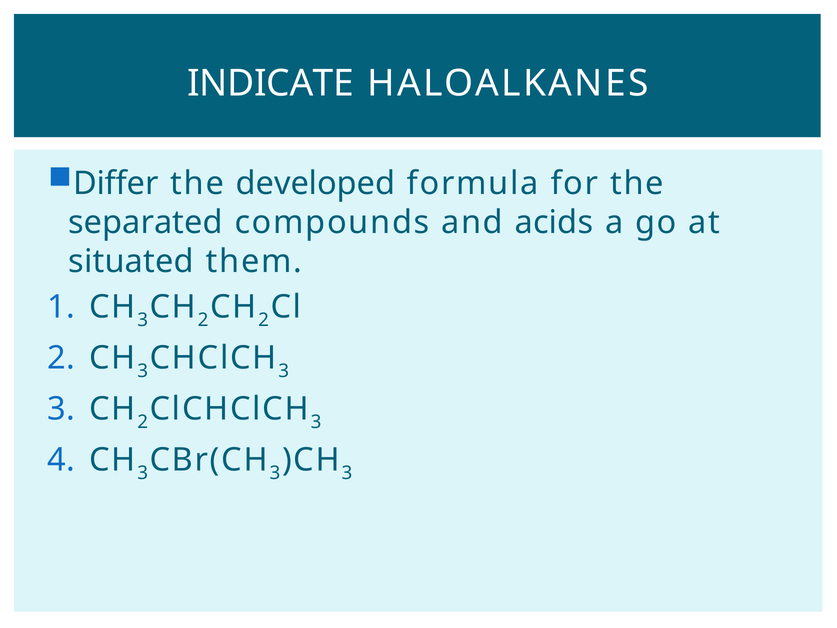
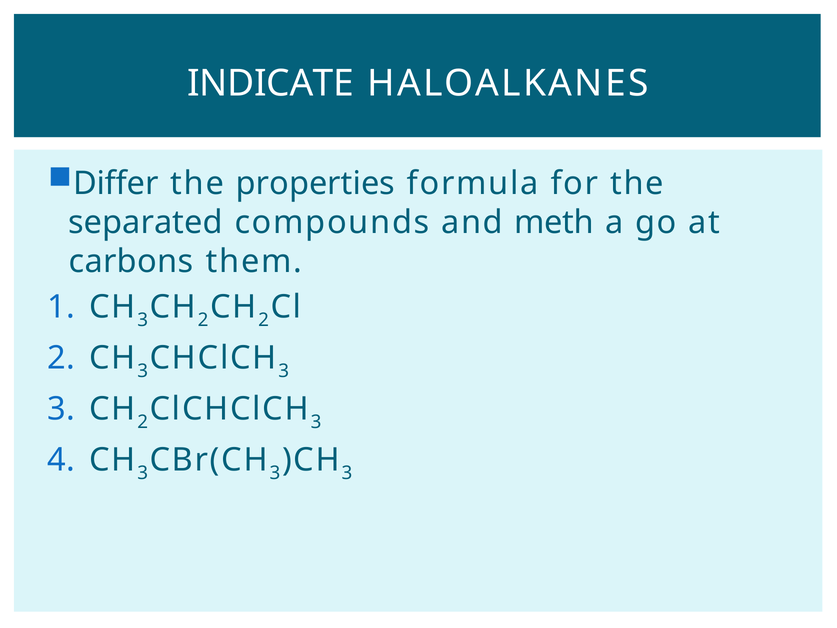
developed: developed -> properties (315, 183)
acids: acids -> meth (554, 222)
situated: situated -> carbons (131, 262)
